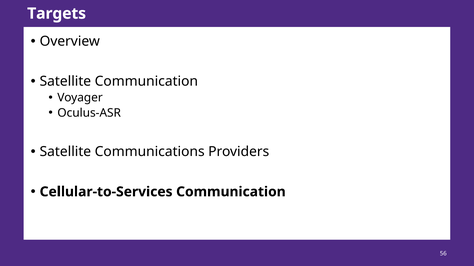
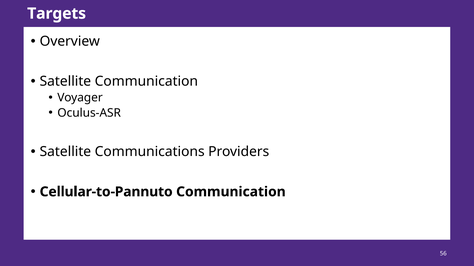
Cellular-to-Services: Cellular-to-Services -> Cellular-to-Pannuto (106, 192)
